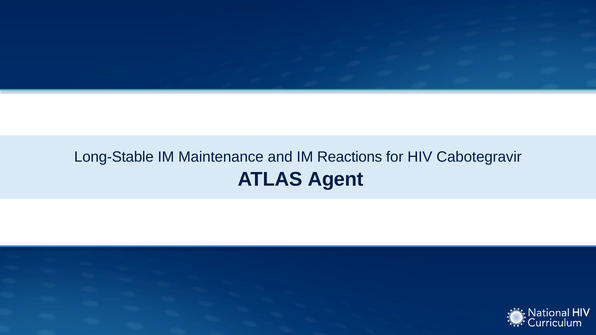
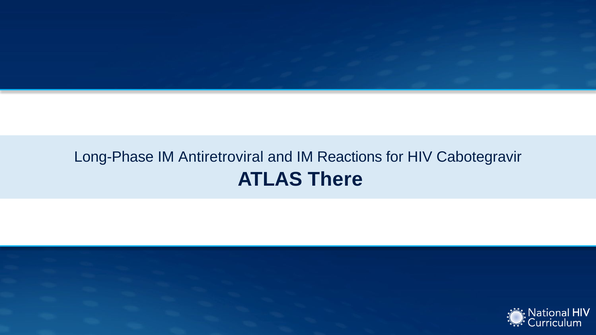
Long-Stable: Long-Stable -> Long-Phase (114, 157)
Maintenance: Maintenance -> Antiretroviral (221, 157)
Agent: Agent -> There (335, 179)
